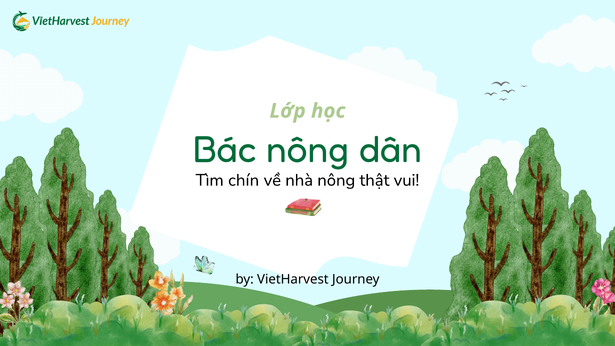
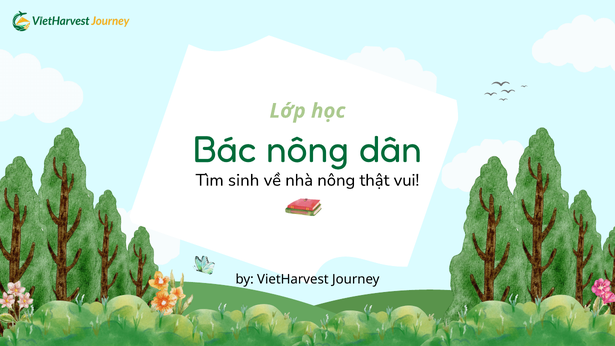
chín: chín -> sinh (244, 180)
